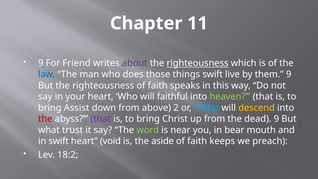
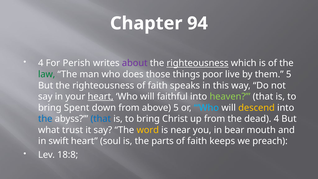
11: 11 -> 94 (198, 23)
9: 9 -> 4 (41, 63)
Friend: Friend -> Perish (76, 63)
law colour: blue -> green (47, 74)
things swift: swift -> poor (213, 74)
them 9: 9 -> 5 (289, 74)
heart underline: none -> present (101, 97)
Assist: Assist -> Spent (77, 108)
above 2: 2 -> 5 (176, 108)
the colour: red -> blue (45, 119)
that colour: purple -> blue (101, 119)
dead 9: 9 -> 4 (276, 119)
word colour: light green -> yellow (148, 130)
void: void -> soul (110, 141)
aside: aside -> parts (163, 141)
18:2: 18:2 -> 18:8 (68, 155)
